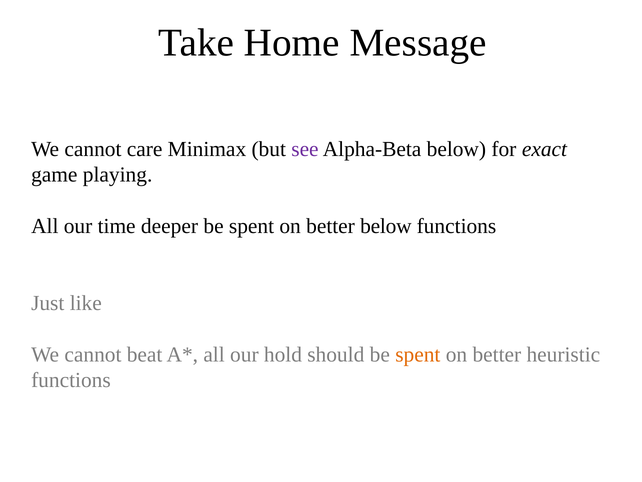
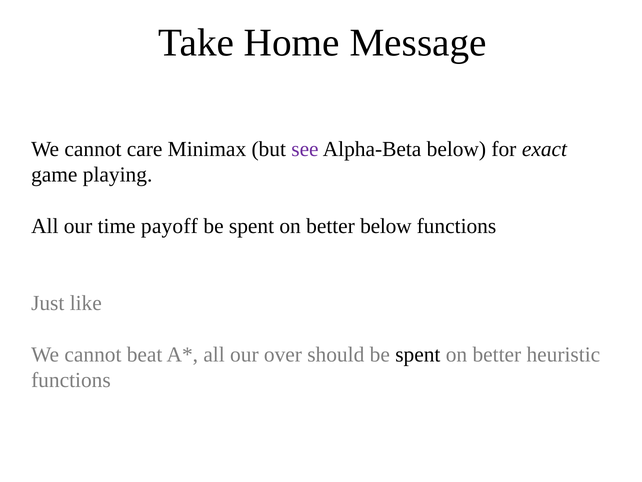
deeper: deeper -> payoff (169, 226)
hold: hold -> over (283, 354)
spent colour: orange -> black (418, 354)
